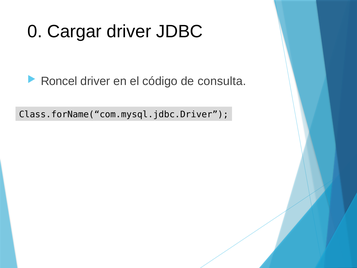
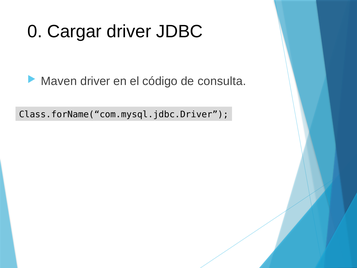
Roncel: Roncel -> Maven (59, 81)
